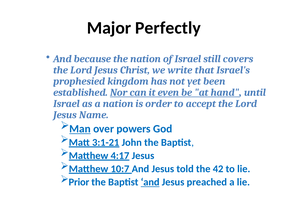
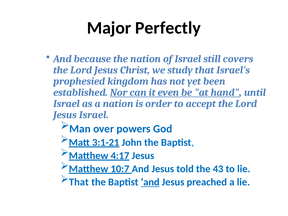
write: write -> study (180, 70)
Jesus Name: Name -> Israel (94, 115)
Man underline: present -> none (80, 129)
42: 42 -> 43 (218, 169)
Prior: Prior -> That (79, 182)
